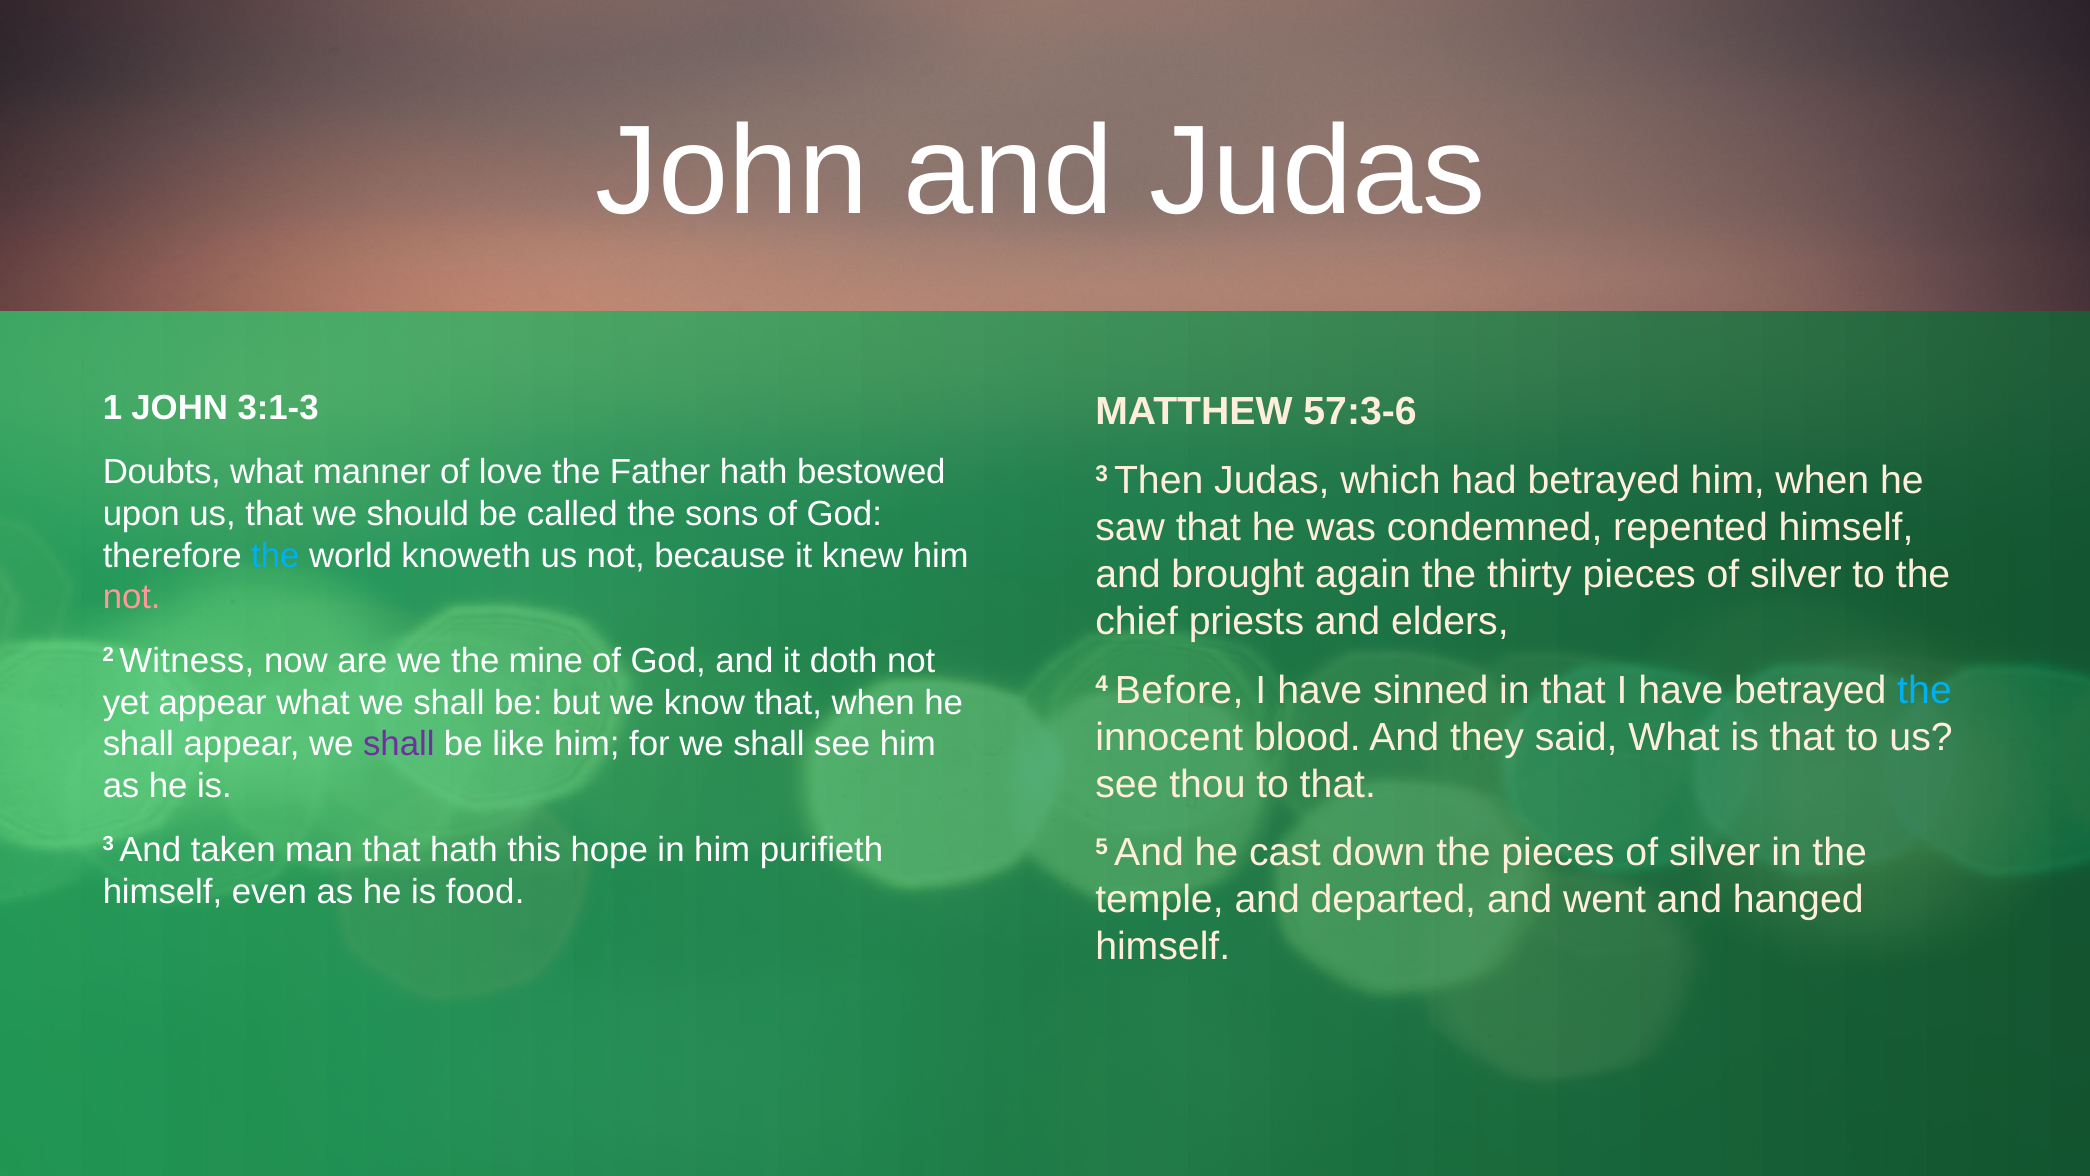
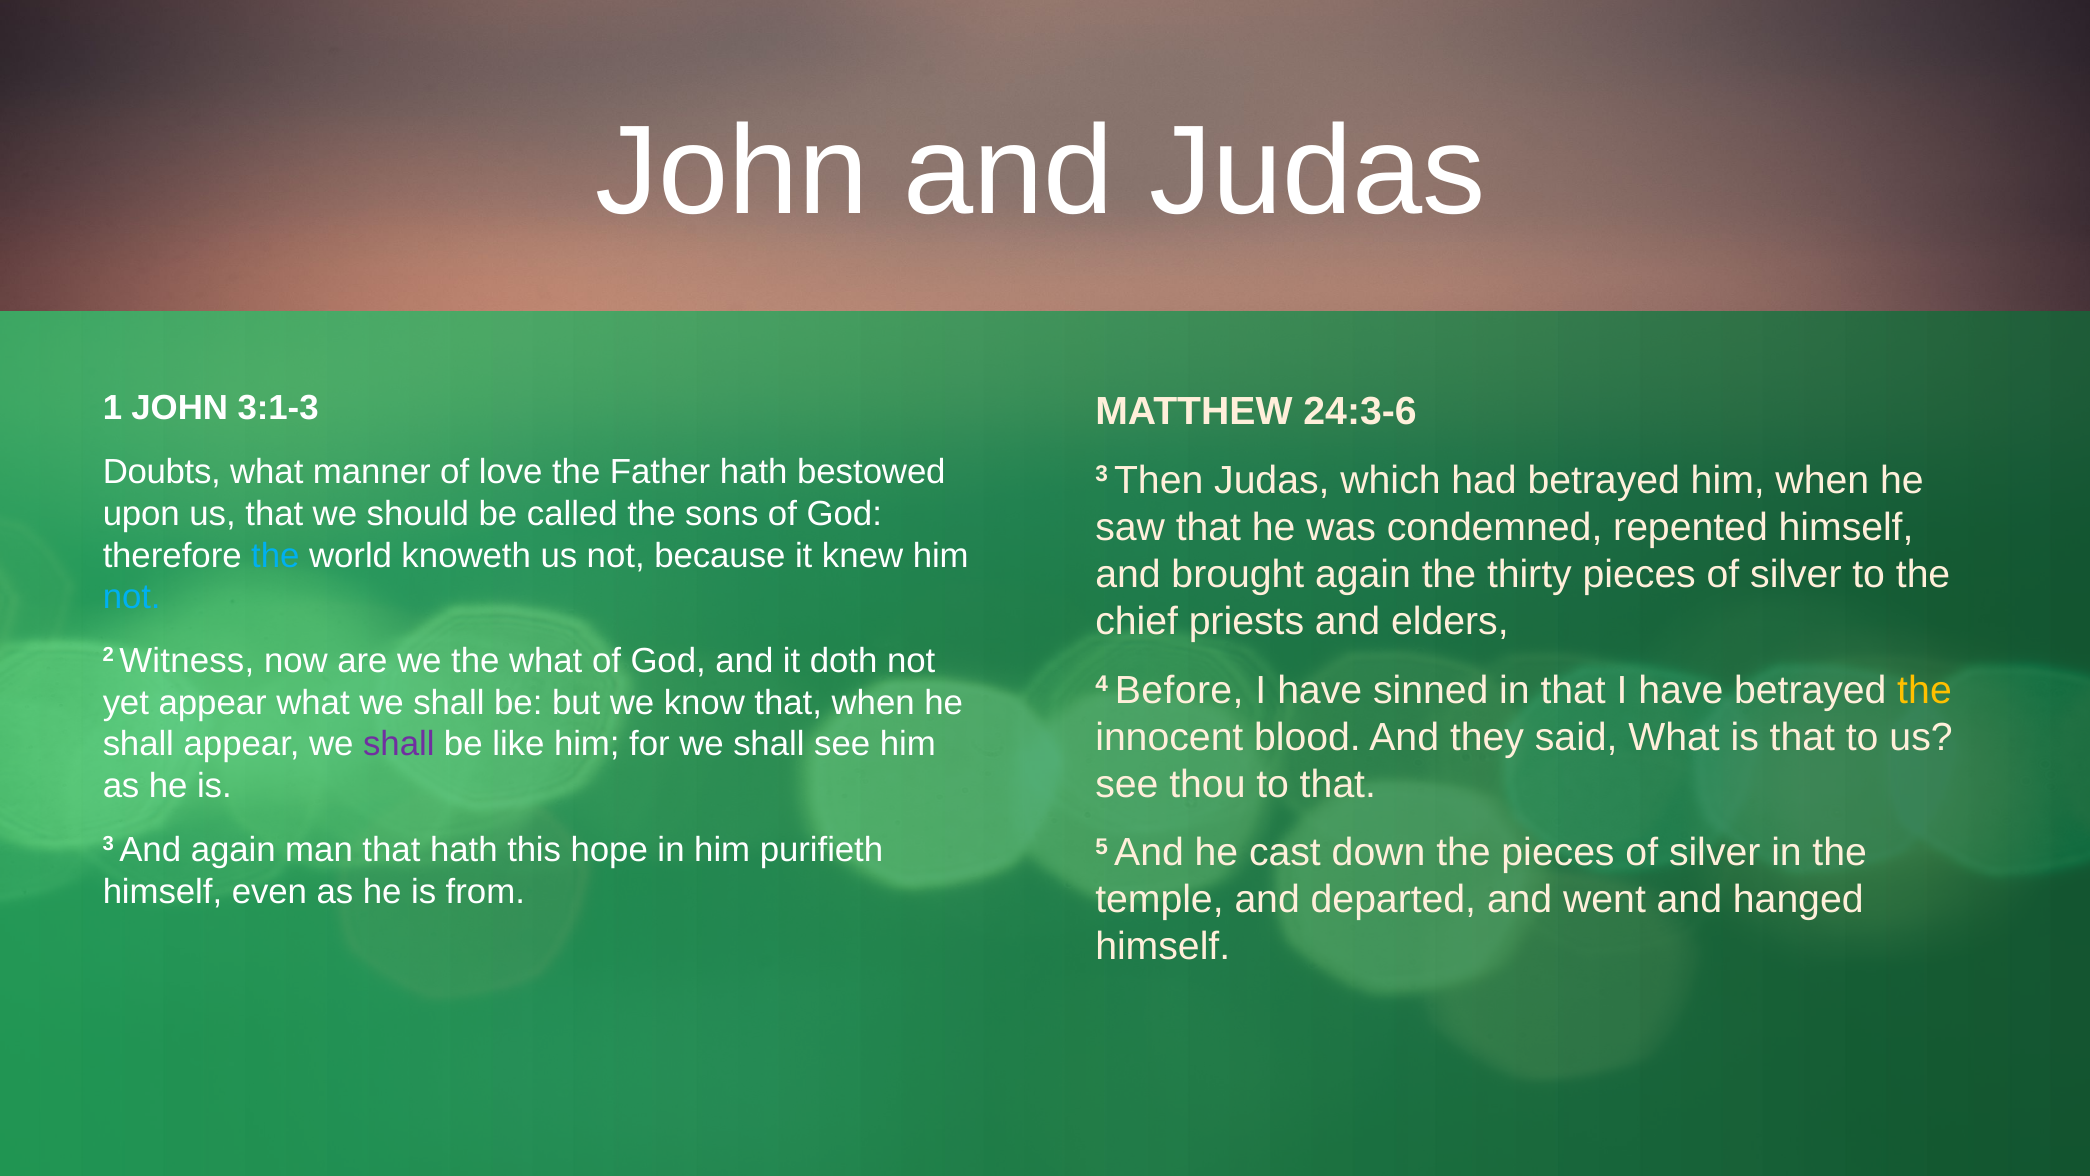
57:3-6: 57:3-6 -> 24:3-6 (1360, 411)
not colour: pink -> light blue (132, 597)
the mine: mine -> what (546, 661)
the colour: light blue -> yellow (1925, 690)
And taken: taken -> again (233, 850)
food: food -> from (485, 891)
